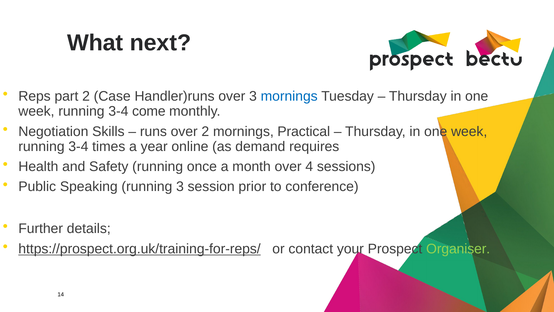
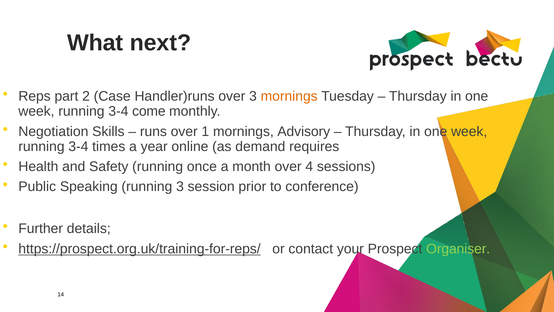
mornings colour: blue -> orange (289, 96)
over 2: 2 -> 1 (205, 131)
Practical: Practical -> Advisory (304, 131)
